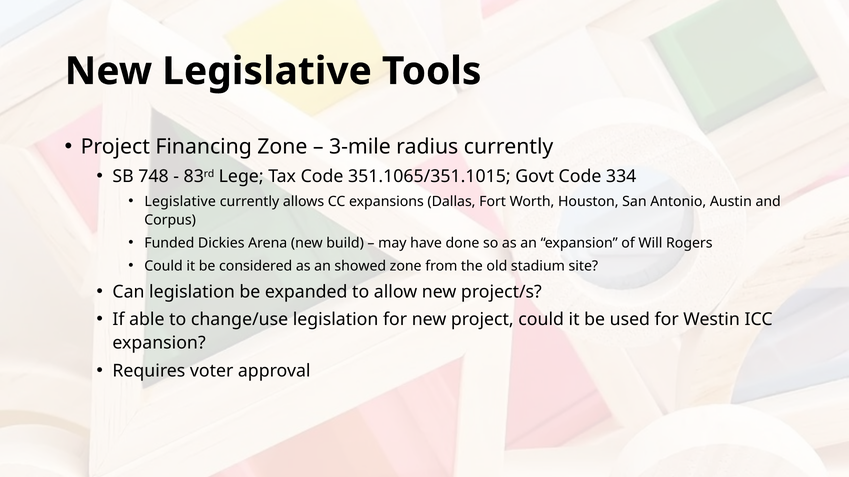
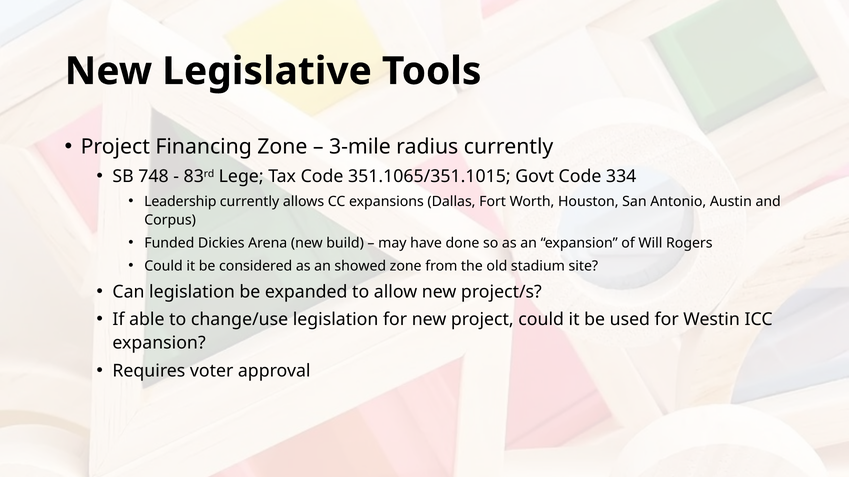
Legislative: Legislative -> Leadership (180, 202)
